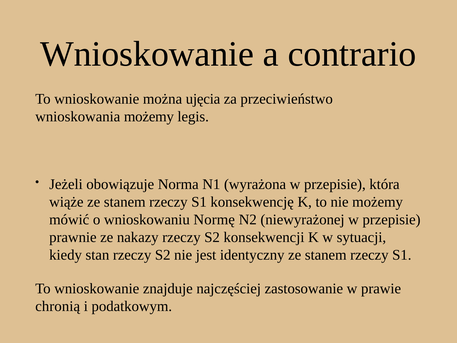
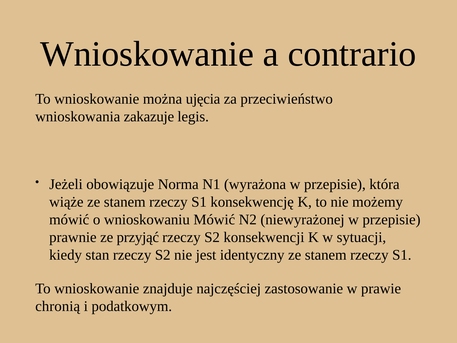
wnioskowania możemy: możemy -> zakazuje (149, 117)
wnioskowaniu Normę: Normę -> Mówić (214, 219)
nakazy: nakazy -> przyjąć (138, 237)
